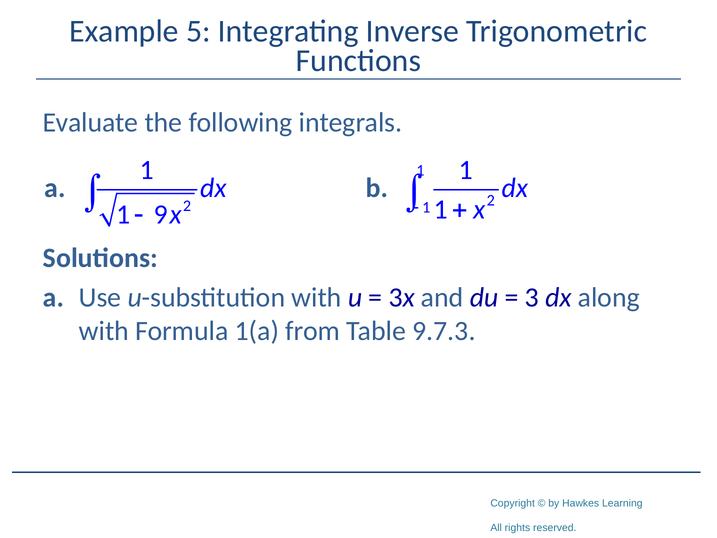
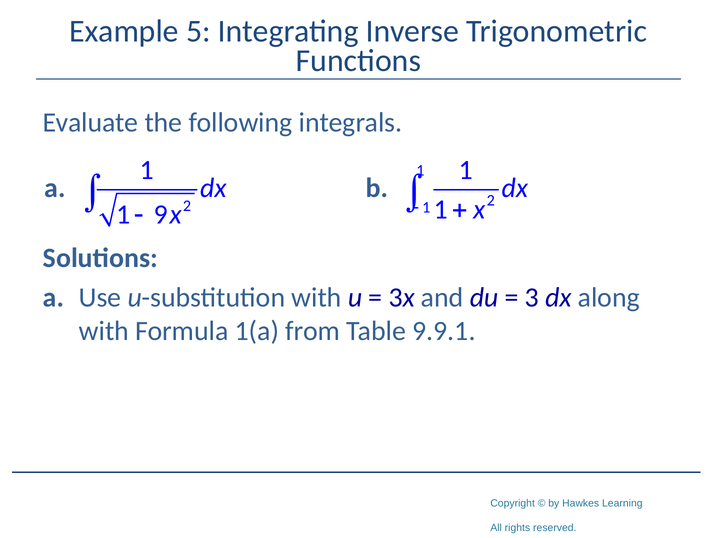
9.7.3: 9.7.3 -> 9.9.1 (444, 331)
